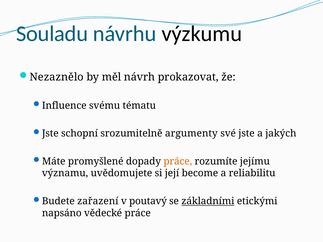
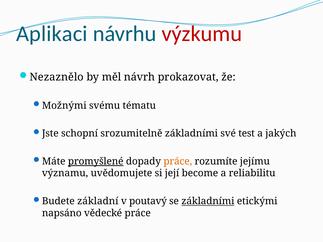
Souladu: Souladu -> Aplikaci (52, 34)
výzkumu colour: black -> red (202, 34)
Influence: Influence -> Možnými (64, 106)
srozumitelně argumenty: argumenty -> základními (191, 134)
své jste: jste -> test (247, 134)
promyšlené underline: none -> present (96, 162)
zařazení: zařazení -> základní (98, 201)
